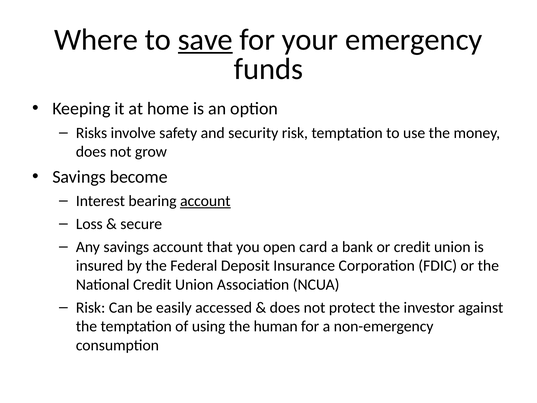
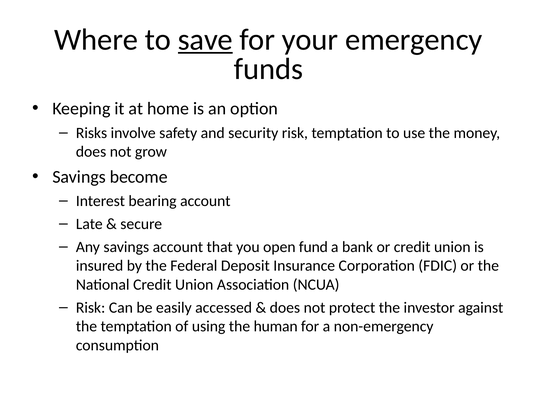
account underline: present -> none (205, 201)
Loss: Loss -> Late (89, 224)
card: card -> fund (313, 247)
